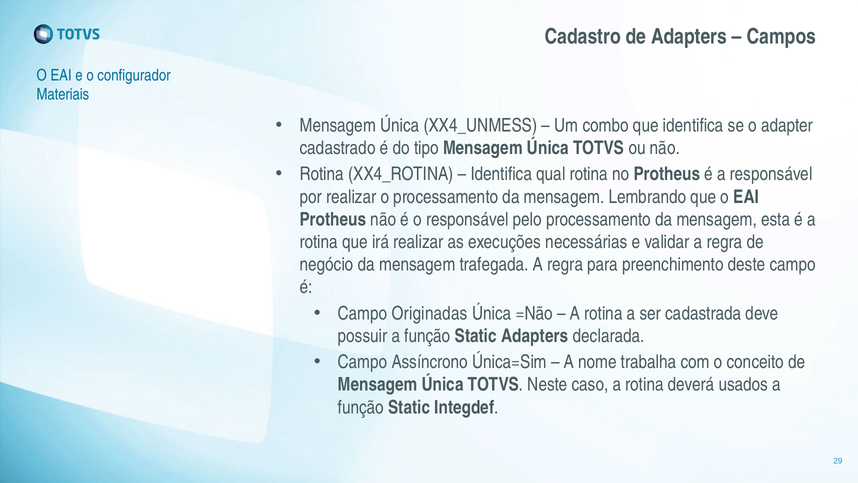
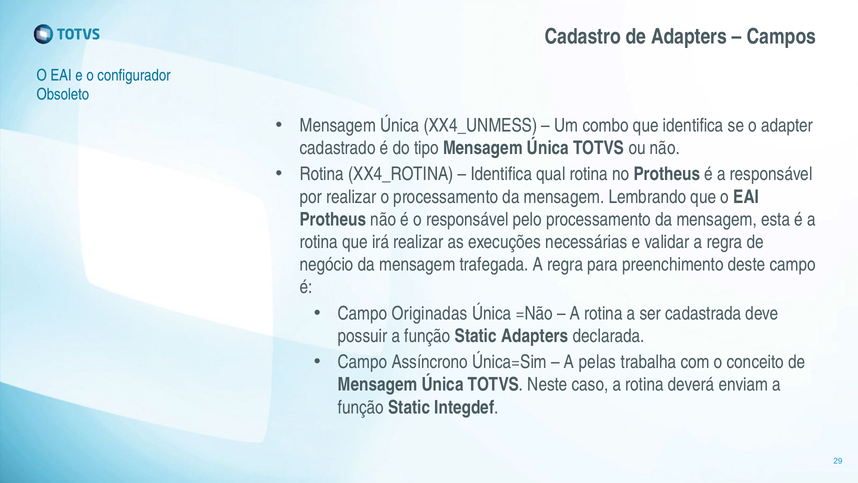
Materiais: Materiais -> Obsoleto (63, 95)
nome: nome -> pelas (597, 362)
usados: usados -> enviam (743, 385)
